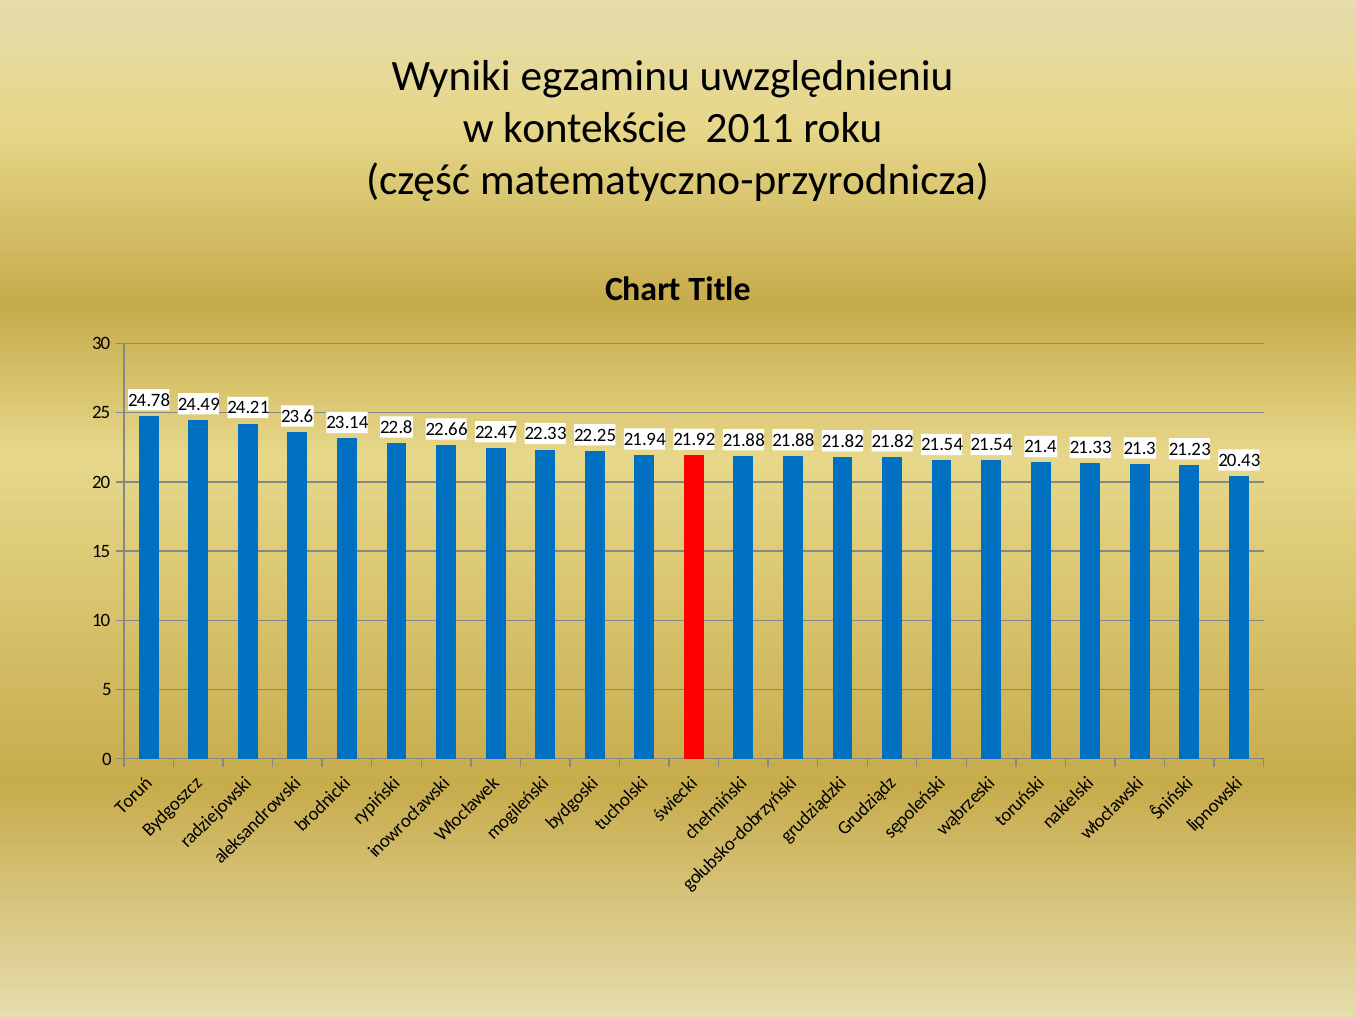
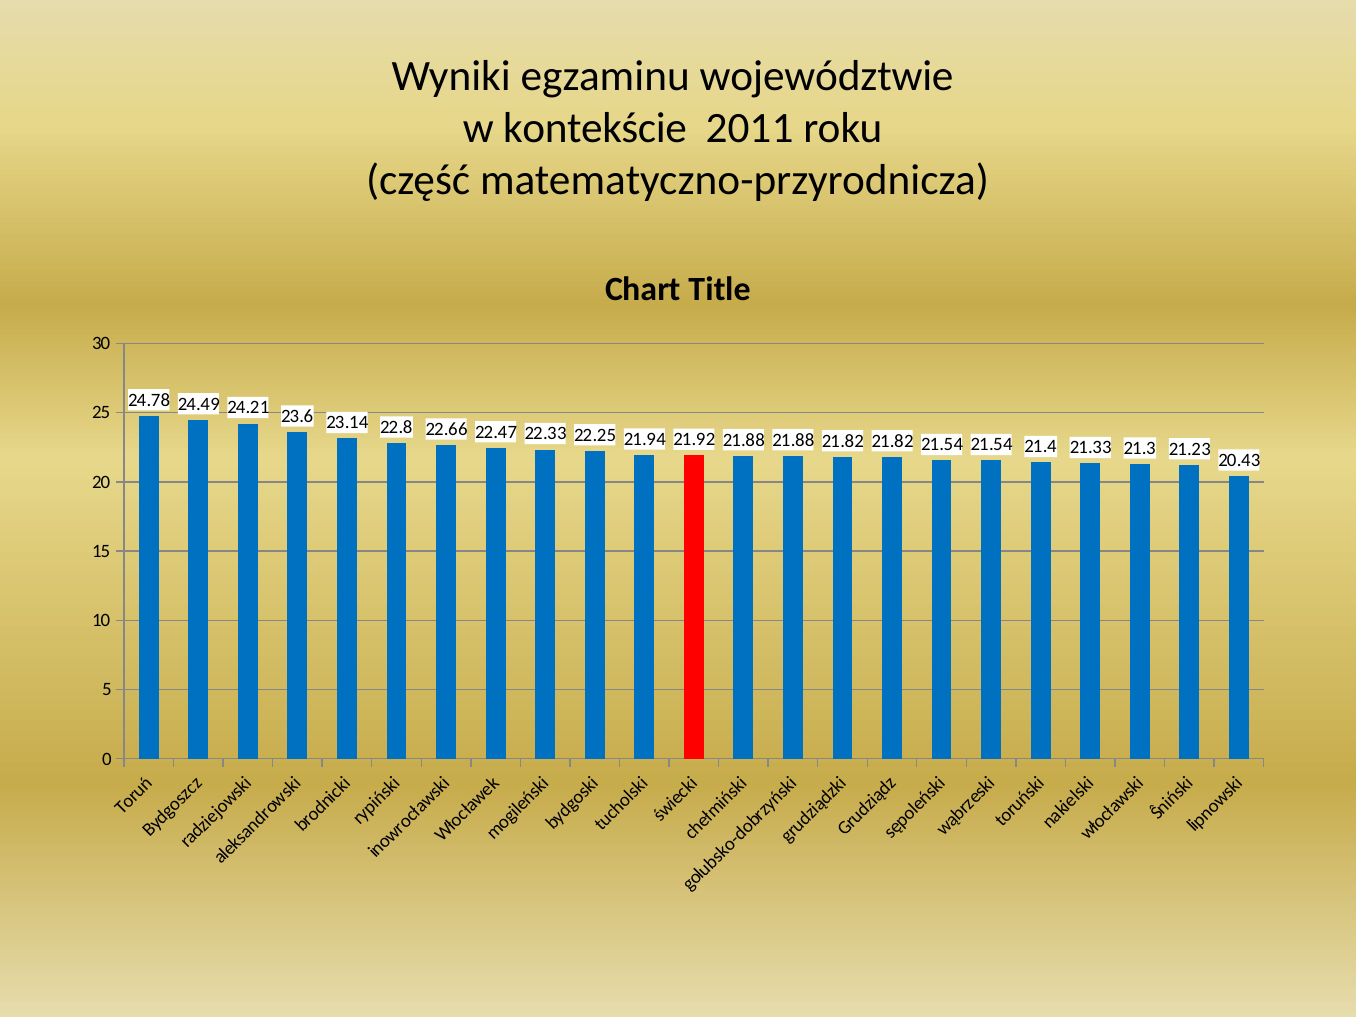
uwzględnieniu: uwzględnieniu -> województwie (827, 77)
